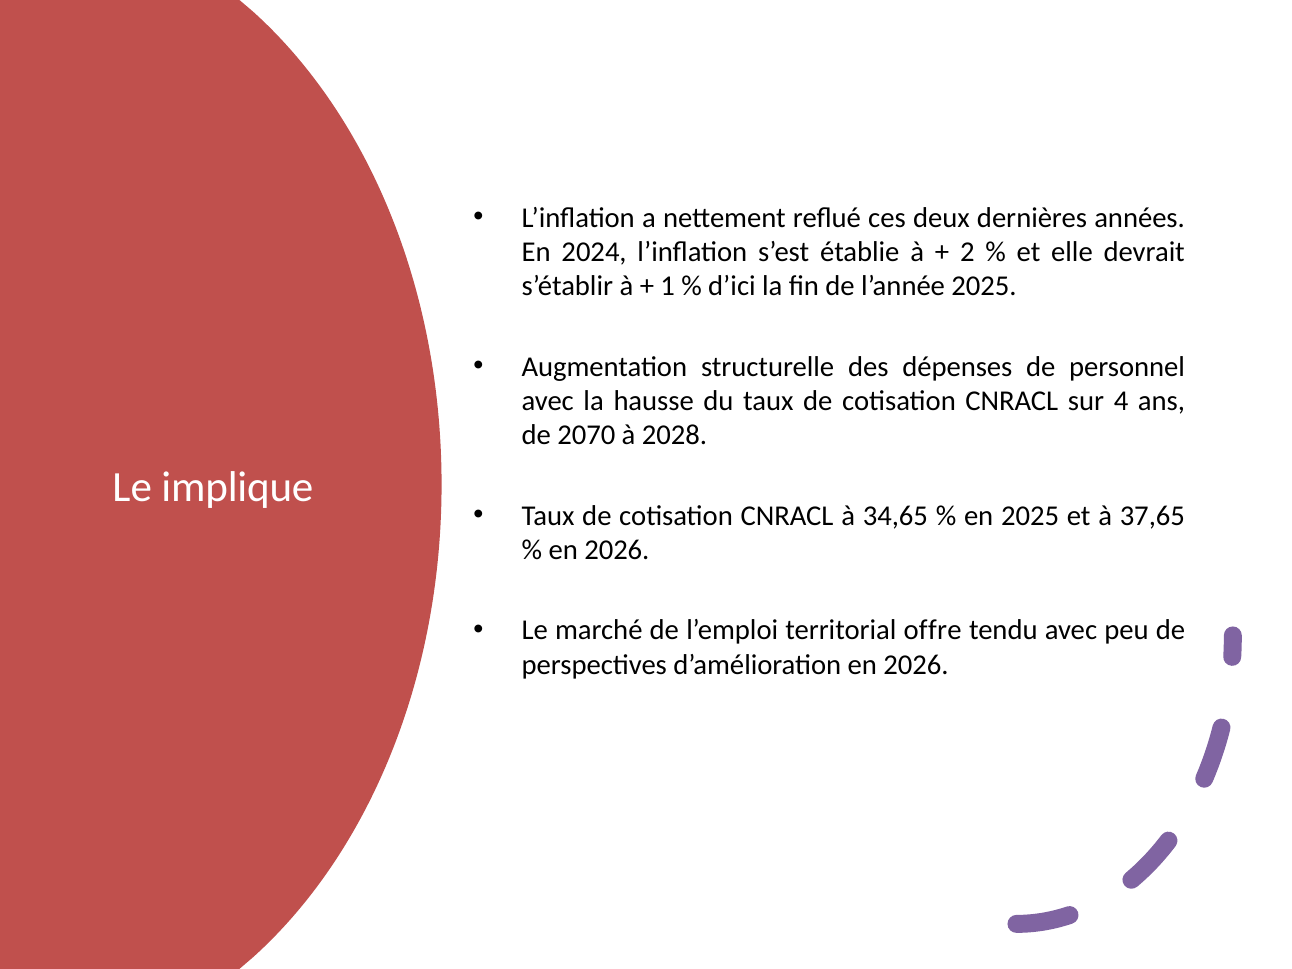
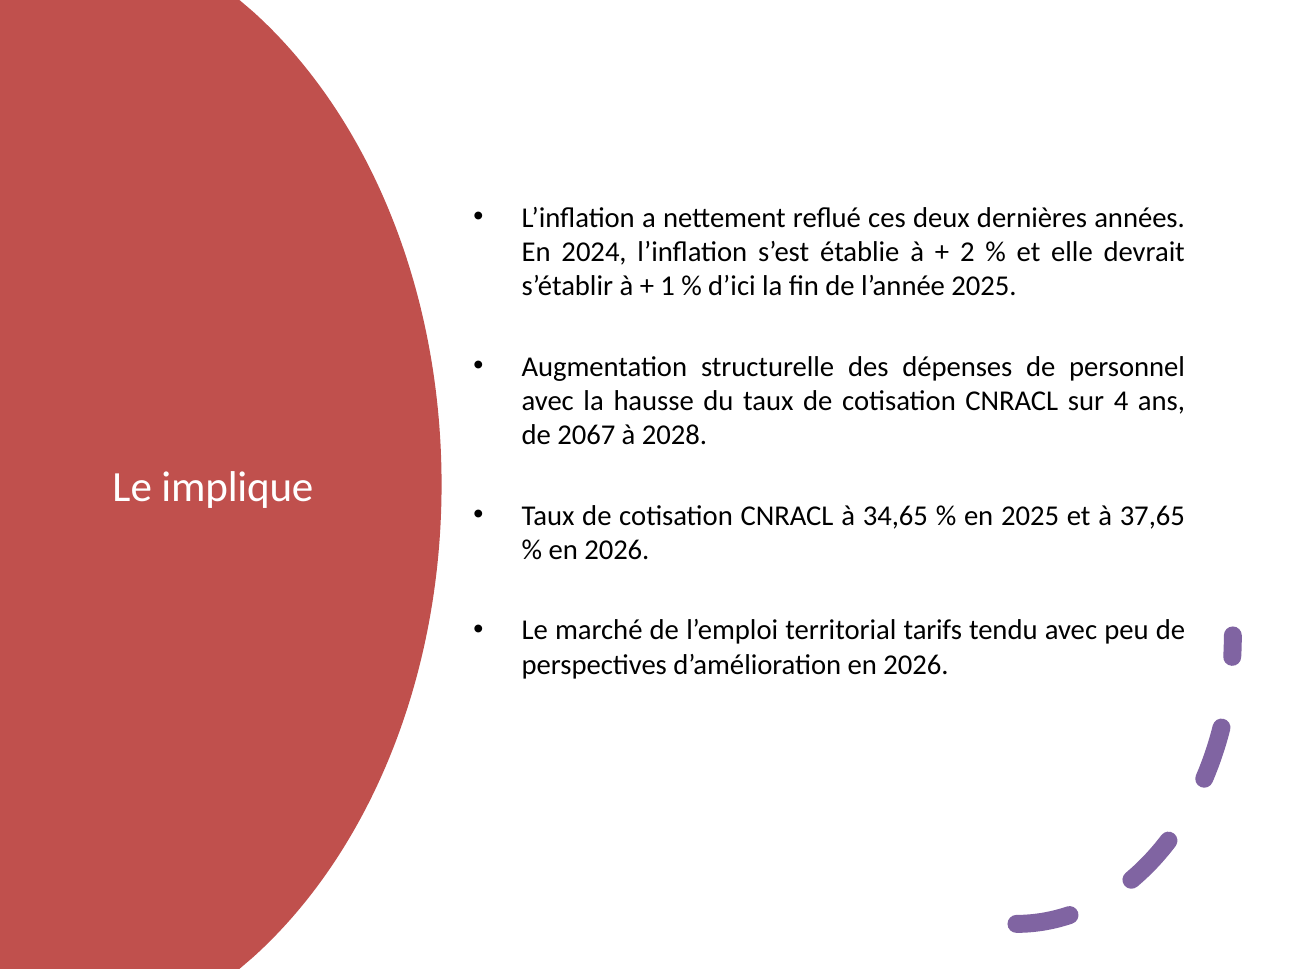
2070: 2070 -> 2067 (586, 435)
offre: offre -> tarifs (933, 630)
